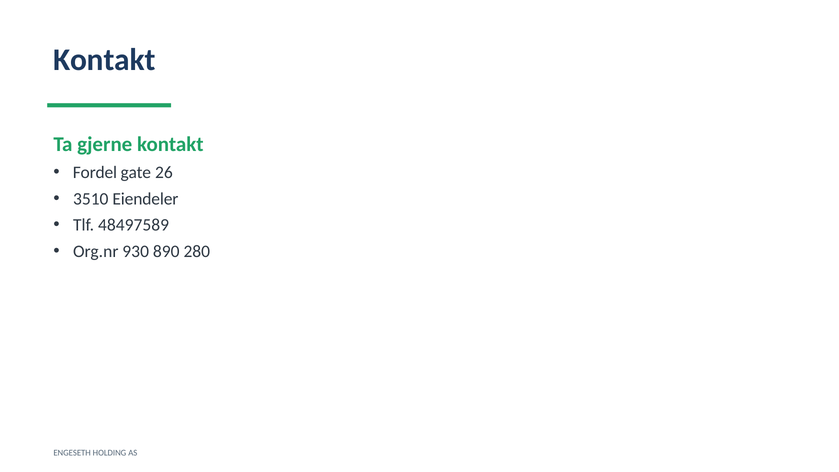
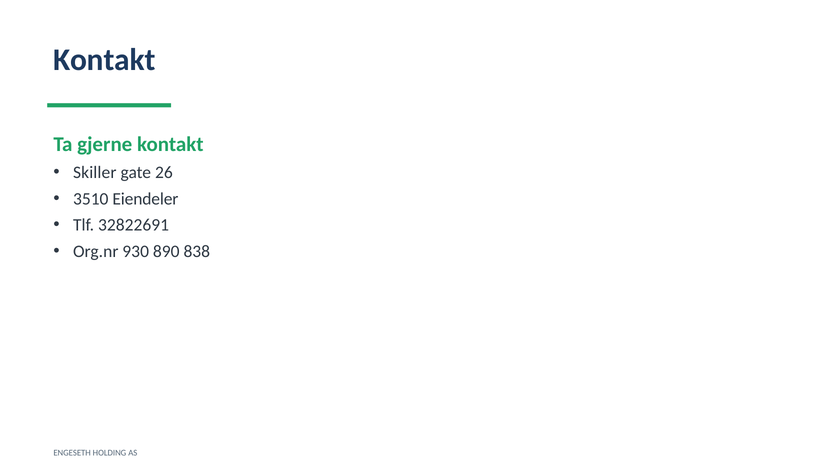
Fordel: Fordel -> Skiller (95, 173)
48497589: 48497589 -> 32822691 (134, 225)
280: 280 -> 838 (197, 251)
